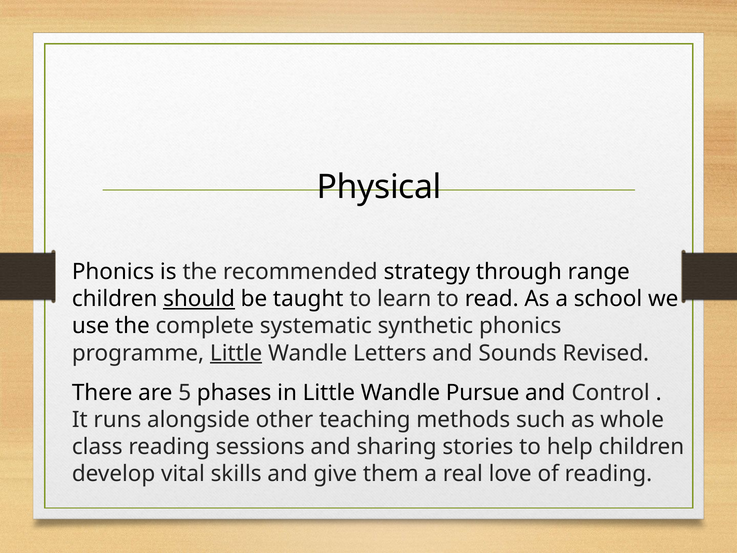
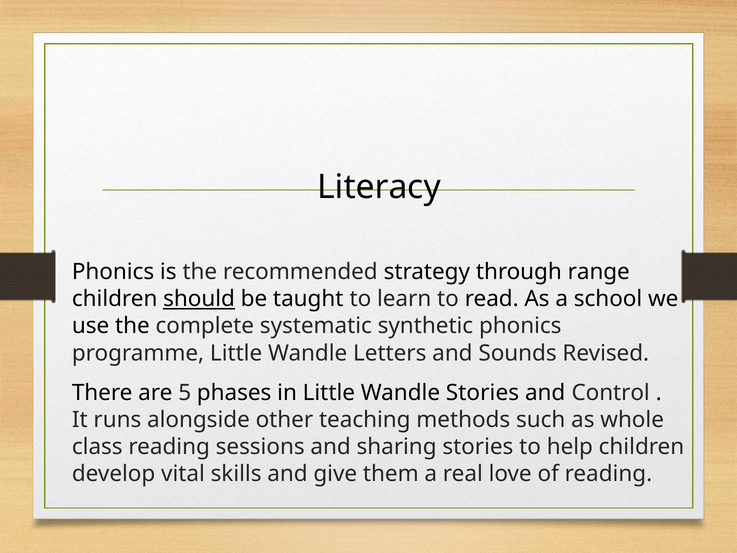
Physical: Physical -> Literacy (379, 187)
Little underline: present -> none (236, 353)
Wandle Pursue: Pursue -> Stories (482, 392)
